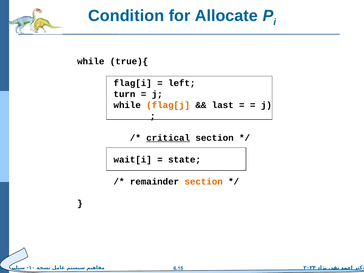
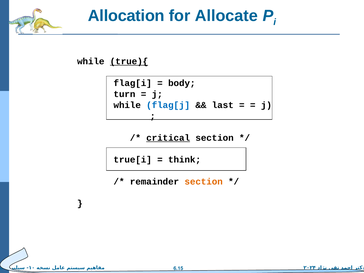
Condition: Condition -> Allocation (126, 16)
true){ underline: none -> present (129, 61)
left: left -> body (182, 83)
flag[j colour: orange -> blue (168, 105)
wait[i: wait[i -> true[i (133, 160)
state: state -> think (185, 160)
